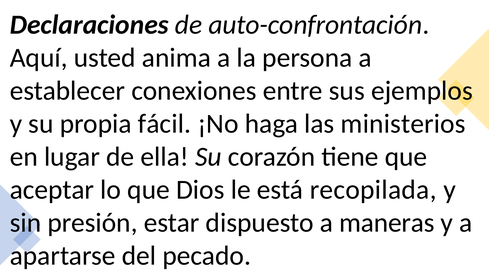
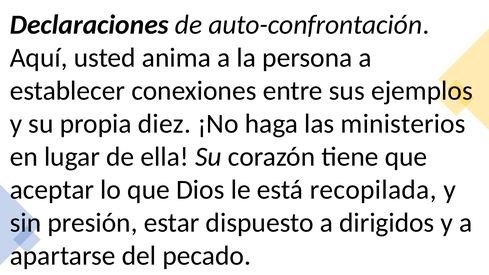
fácil: fácil -> diez (164, 124)
maneras: maneras -> dirigidos (387, 223)
